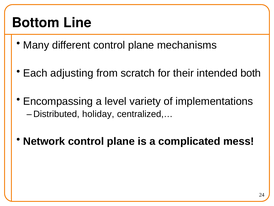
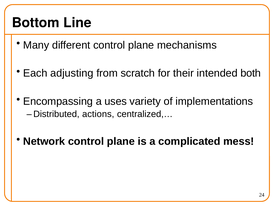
level: level -> uses (116, 101)
holiday: holiday -> actions (98, 114)
